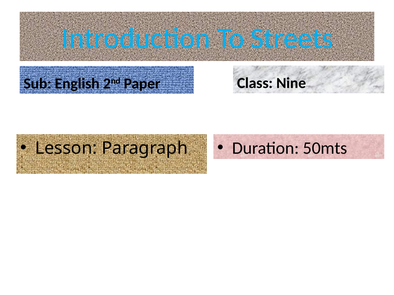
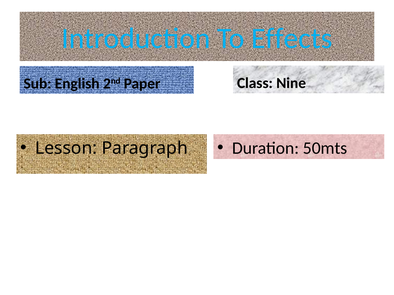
Streets: Streets -> Effects (292, 39)
